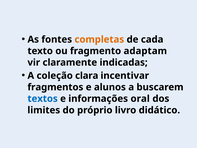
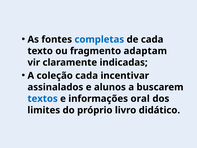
completas colour: orange -> blue (99, 39)
coleção clara: clara -> cada (87, 76)
fragmentos: fragmentos -> assinalados (55, 87)
